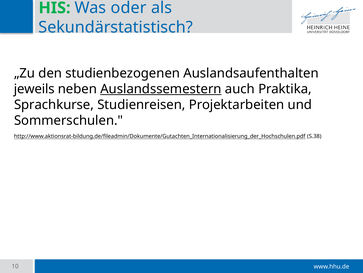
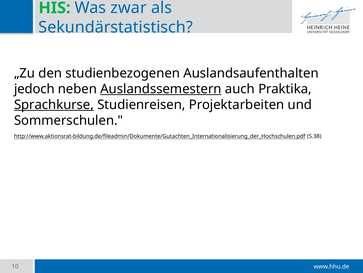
oder: oder -> zwar (129, 8)
jeweils: jeweils -> jedoch (34, 89)
Sprachkurse underline: none -> present (54, 105)
